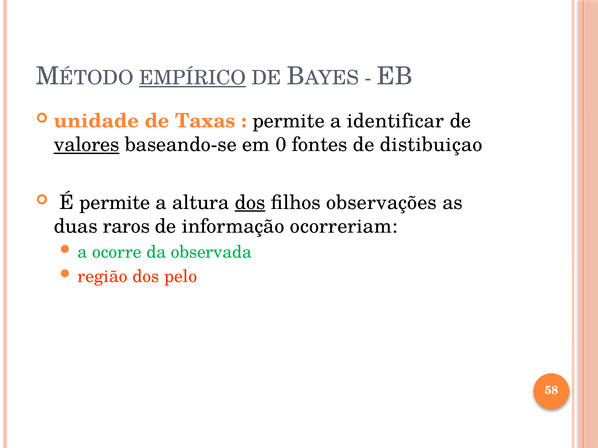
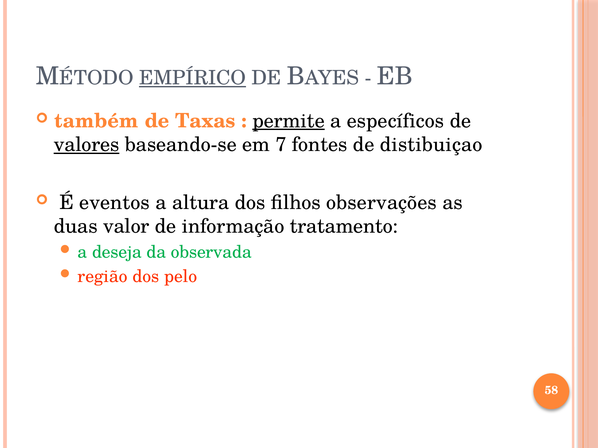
unidade: unidade -> também (96, 121)
permite underline: none -> present (289, 121)
identificar: identificar -> específicos (395, 121)
0: 0 -> 7 (281, 145)
É permite: permite -> eventos (115, 203)
dos underline: present -> none (250, 203)
raros: raros -> valor (126, 227)
ocorreriam: ocorreriam -> tratamento (344, 227)
ocorre: ocorre -> deseja (117, 252)
